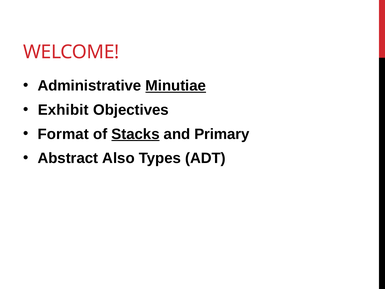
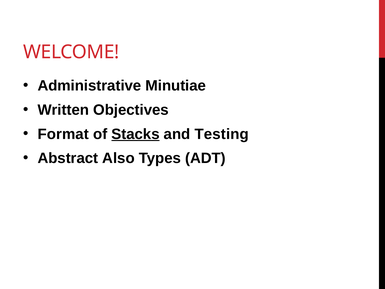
Minutiae underline: present -> none (176, 86)
Exhibit: Exhibit -> Written (63, 110)
Primary: Primary -> Testing (222, 134)
